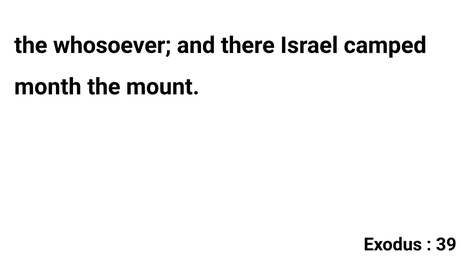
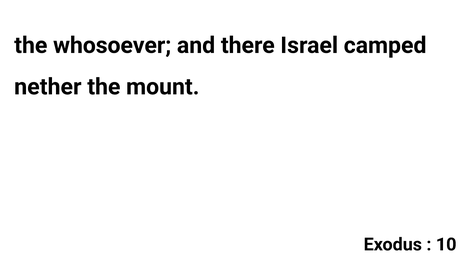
month: month -> nether (48, 87)
39: 39 -> 10 (446, 245)
